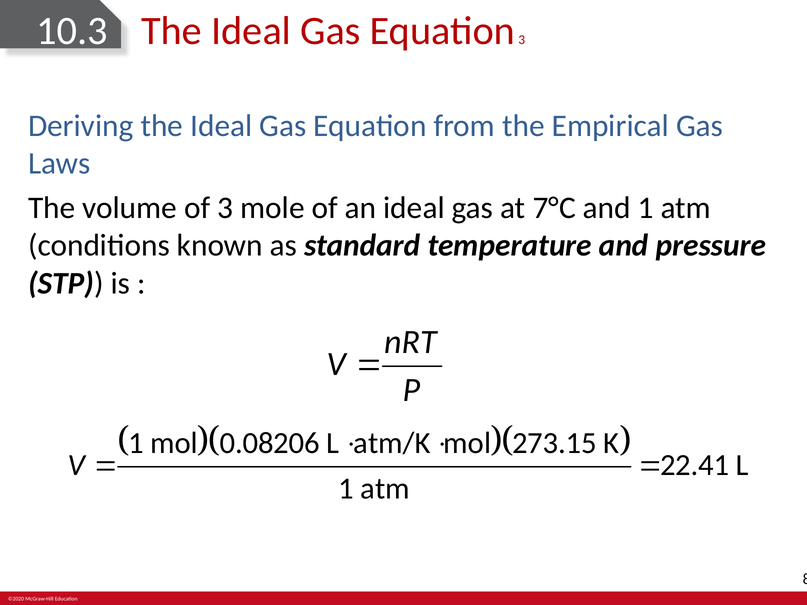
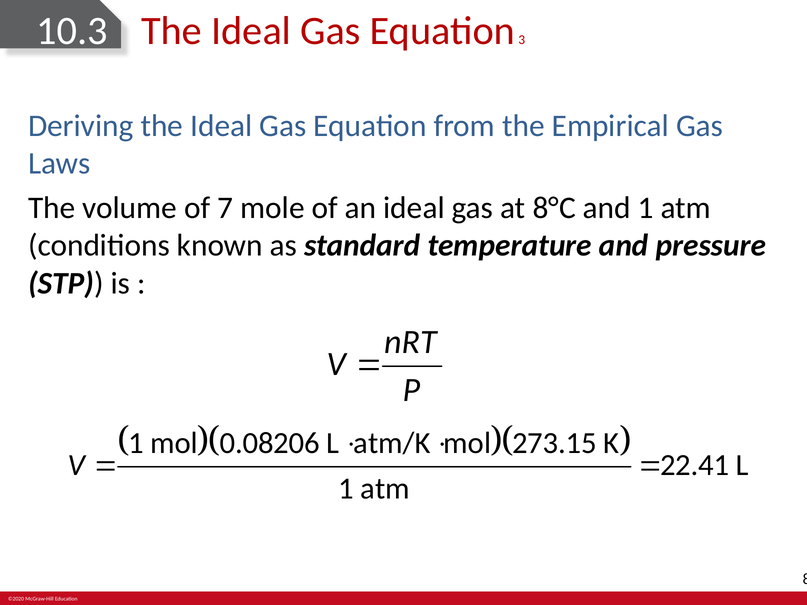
of 3: 3 -> 7 (225, 208)
7°C: 7°C -> 8°C (554, 208)
